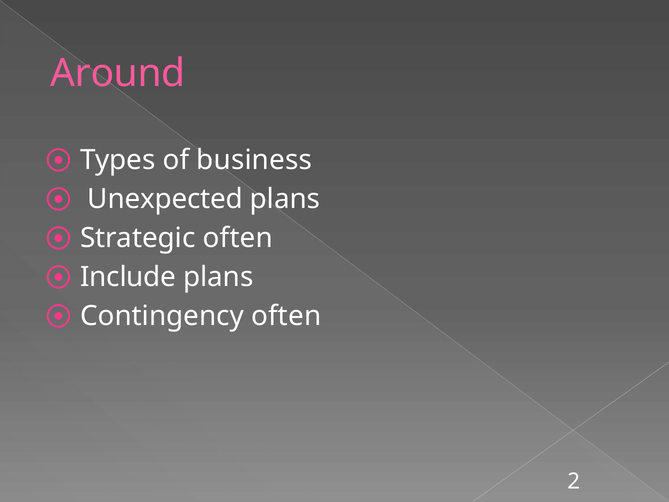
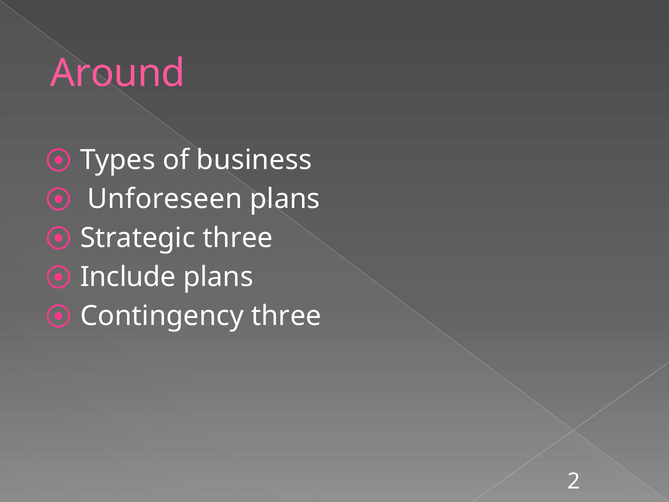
Unexpected: Unexpected -> Unforeseen (165, 199)
Strategic often: often -> three (238, 238)
Contingency often: often -> three (286, 316)
